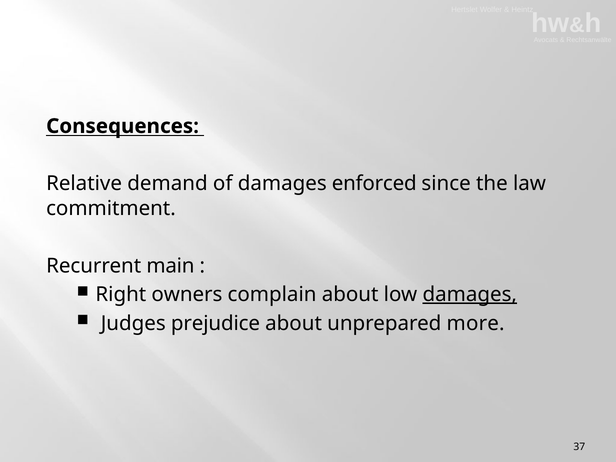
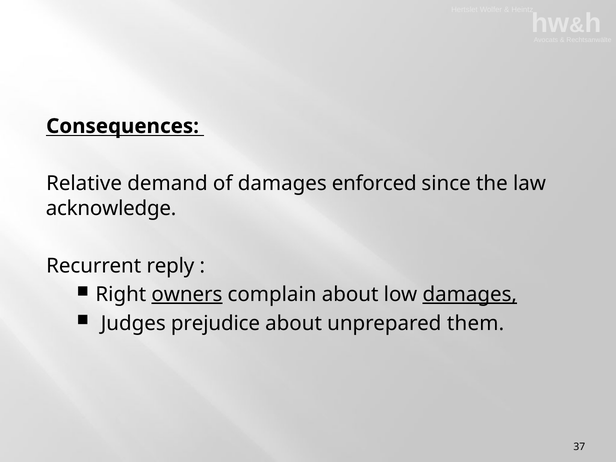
commitment: commitment -> acknowledge (111, 208)
main: main -> reply (170, 266)
owners underline: none -> present (187, 295)
more: more -> them (476, 323)
